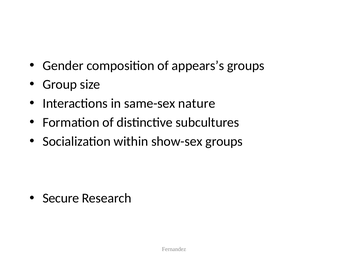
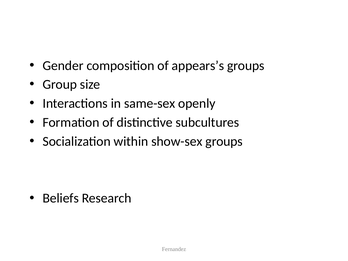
nature: nature -> openly (197, 103)
Secure: Secure -> Beliefs (61, 198)
